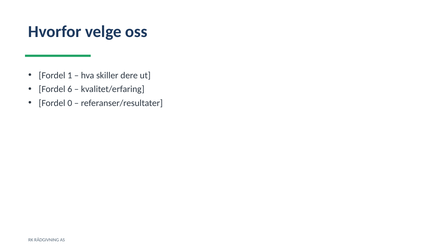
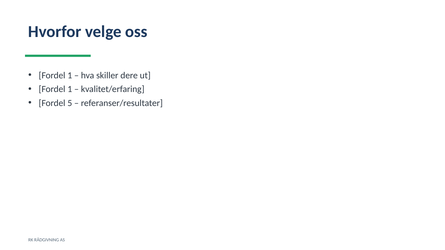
6: 6 -> 1 (70, 89)
0: 0 -> 5 (70, 103)
